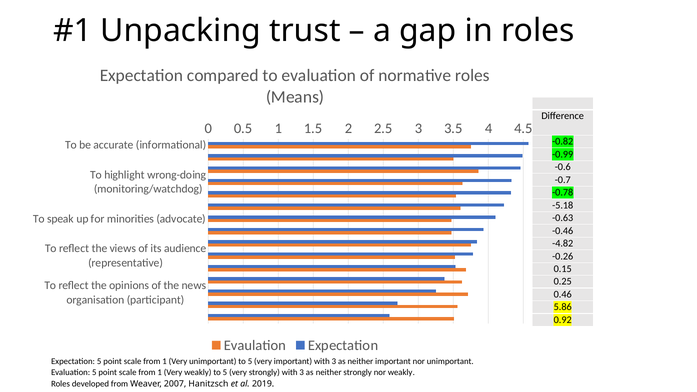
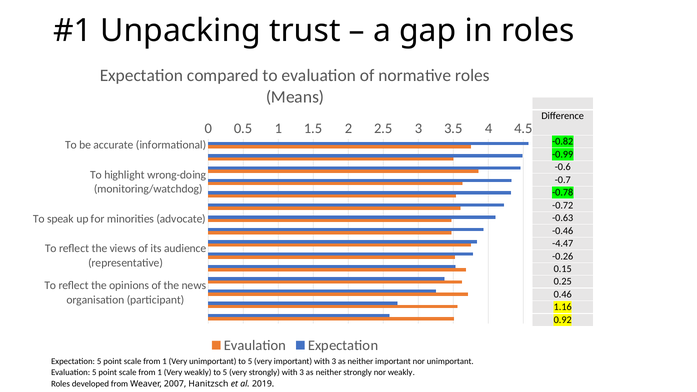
-5.18: -5.18 -> -0.72 (563, 205)
-4.82: -4.82 -> -4.47 (563, 243)
5.86: 5.86 -> 1.16 (563, 307)
